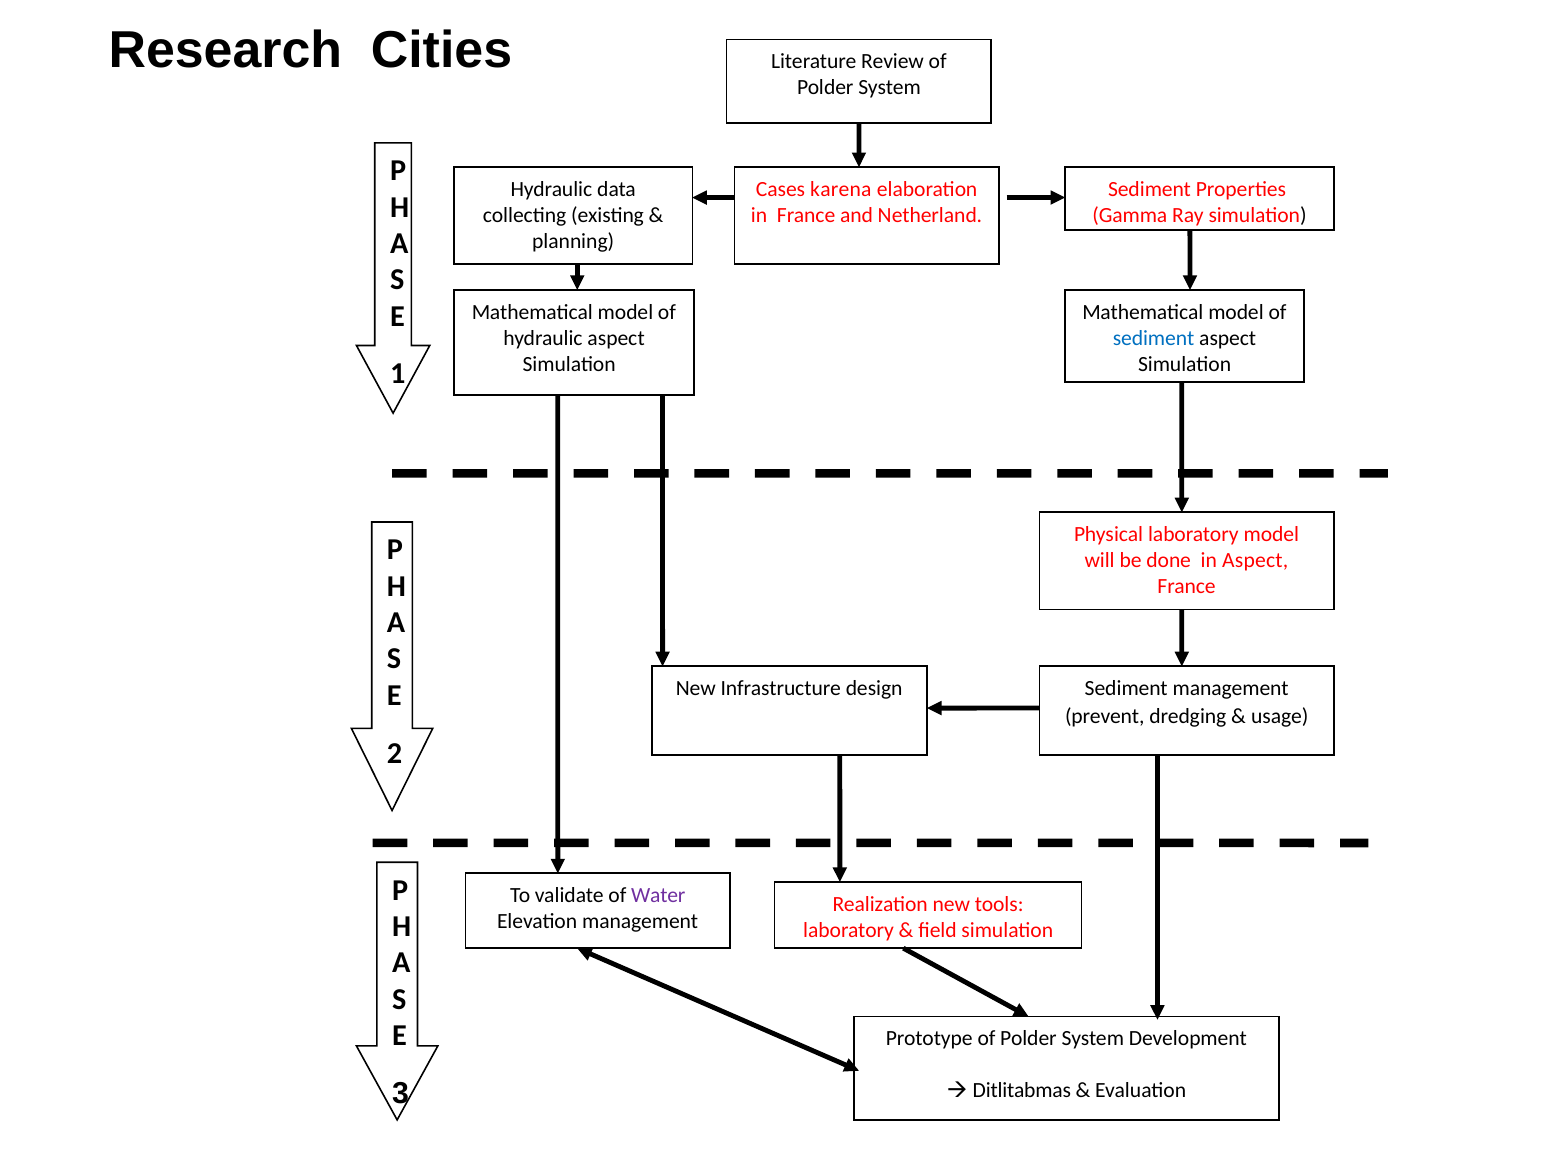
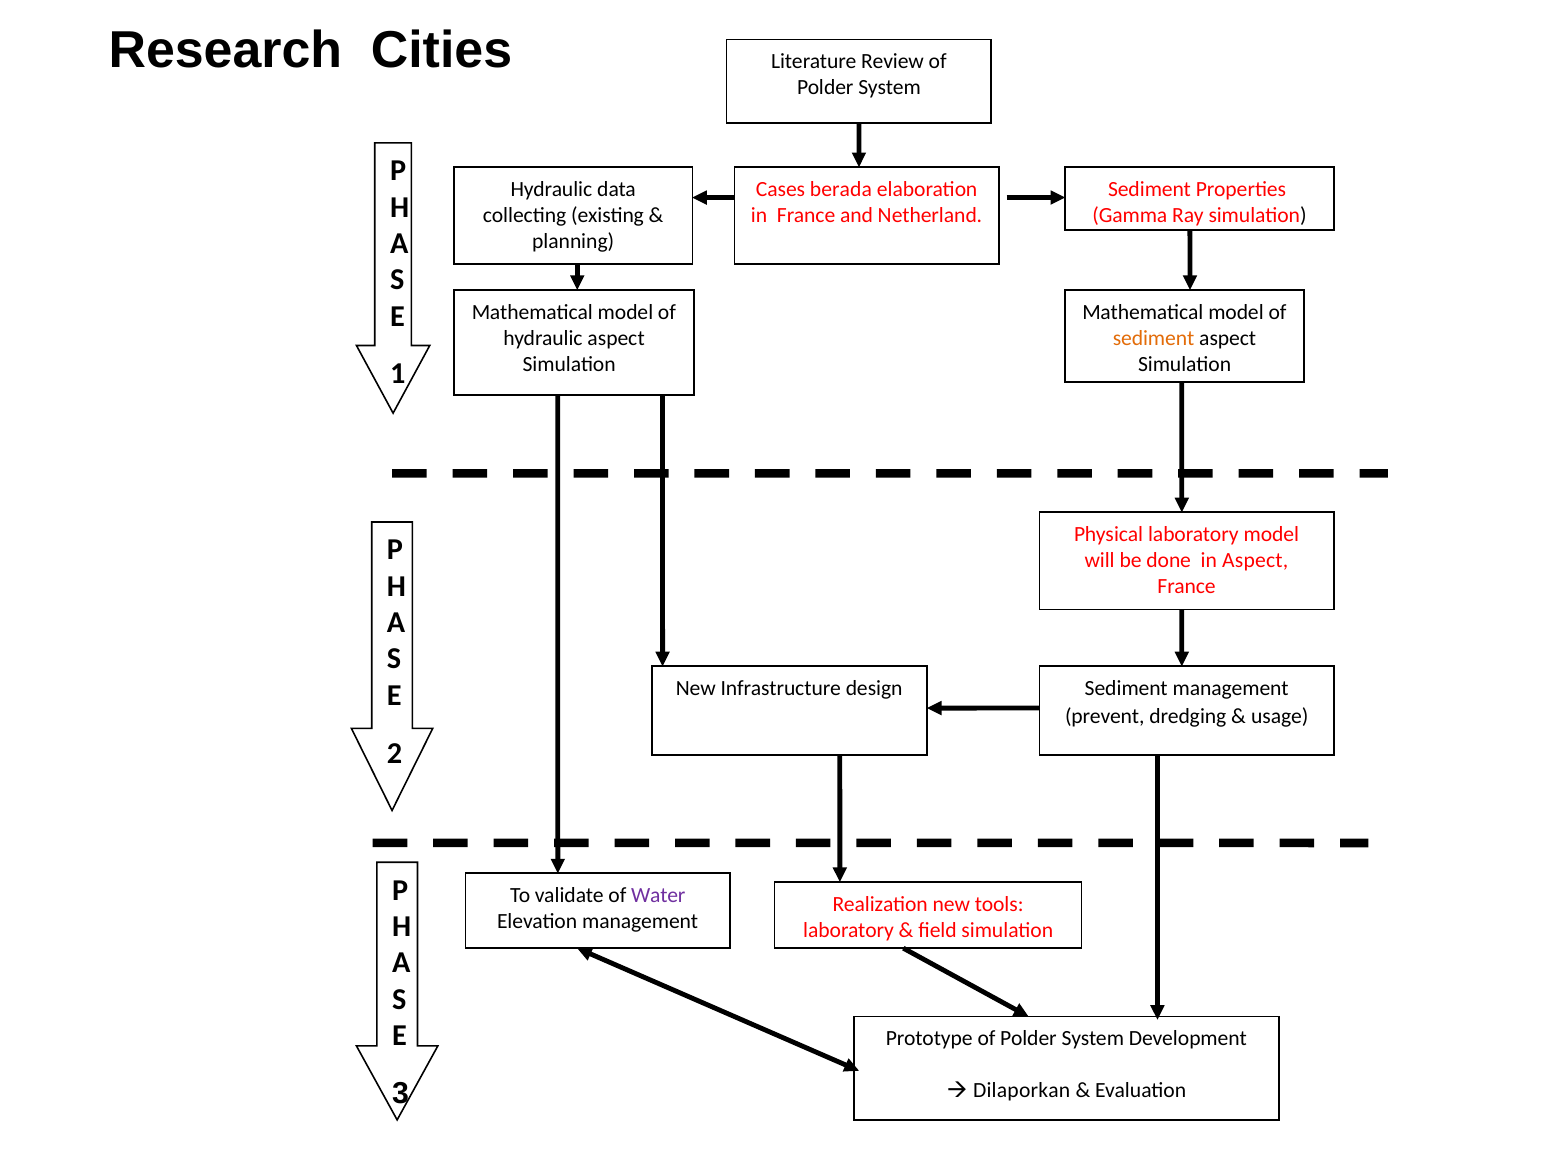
karena: karena -> berada (841, 189)
sediment colour: blue -> orange (1154, 338)
Ditlitabmas: Ditlitabmas -> Dilaporkan (1022, 1091)
